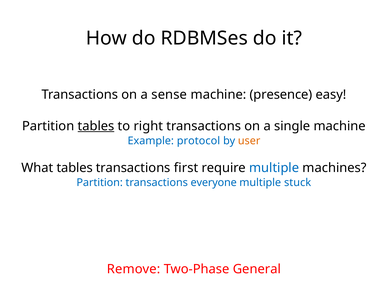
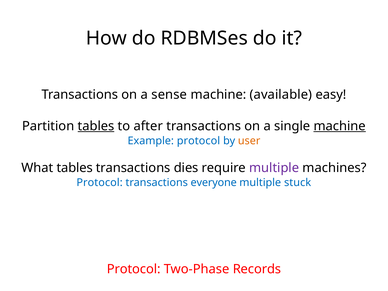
presence: presence -> available (281, 95)
right: right -> after (148, 126)
machine underline: none -> present (340, 126)
first: first -> dies (186, 168)
multiple colour: blue -> purple (274, 168)
Partition: Partition -> Protocol (100, 183)
Remove: Remove -> Protocol (134, 269)
General: General -> Records (257, 269)
